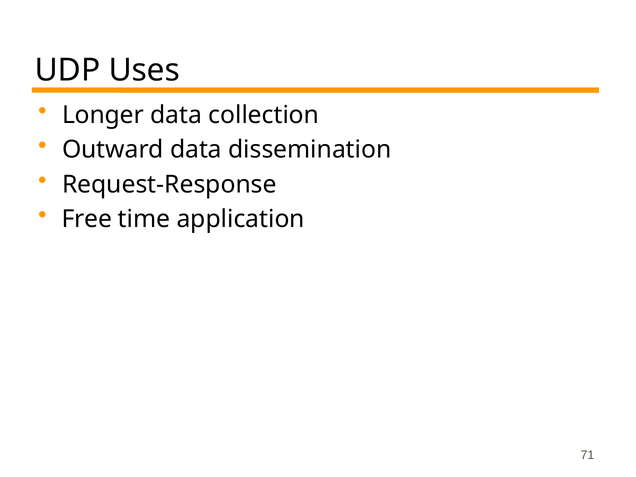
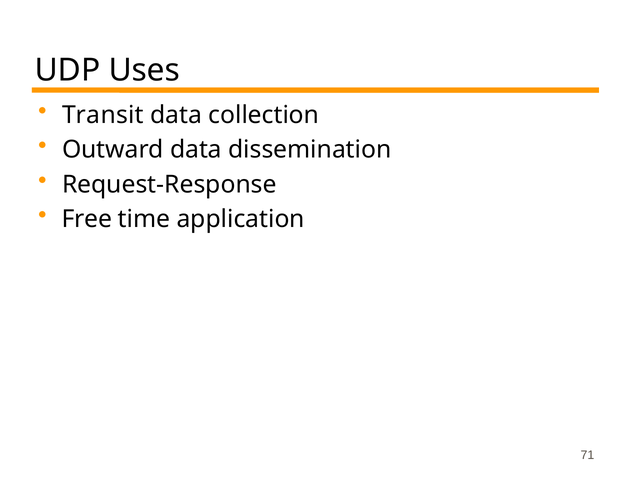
Longer: Longer -> Transit (103, 115)
